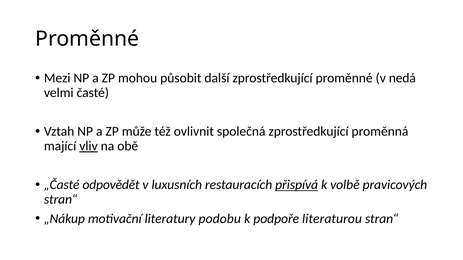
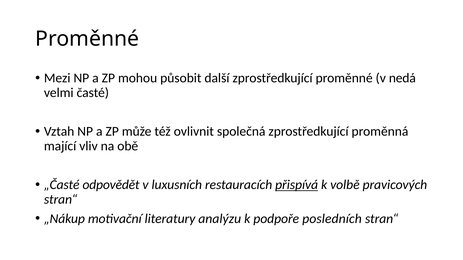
vliv underline: present -> none (89, 146)
podobu: podobu -> analýzu (220, 219)
literaturou: literaturou -> posledních (332, 219)
